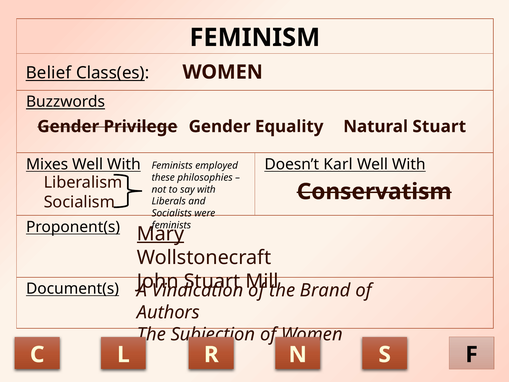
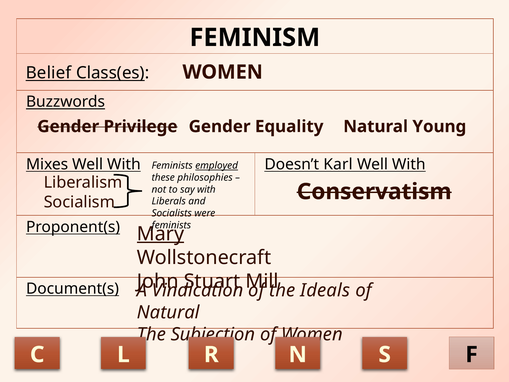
Natural Stuart: Stuart -> Young (439, 126)
employed underline: none -> present (217, 166)
Brand: Brand -> Ideals (325, 290)
Authors: Authors -> Natural (168, 312)
